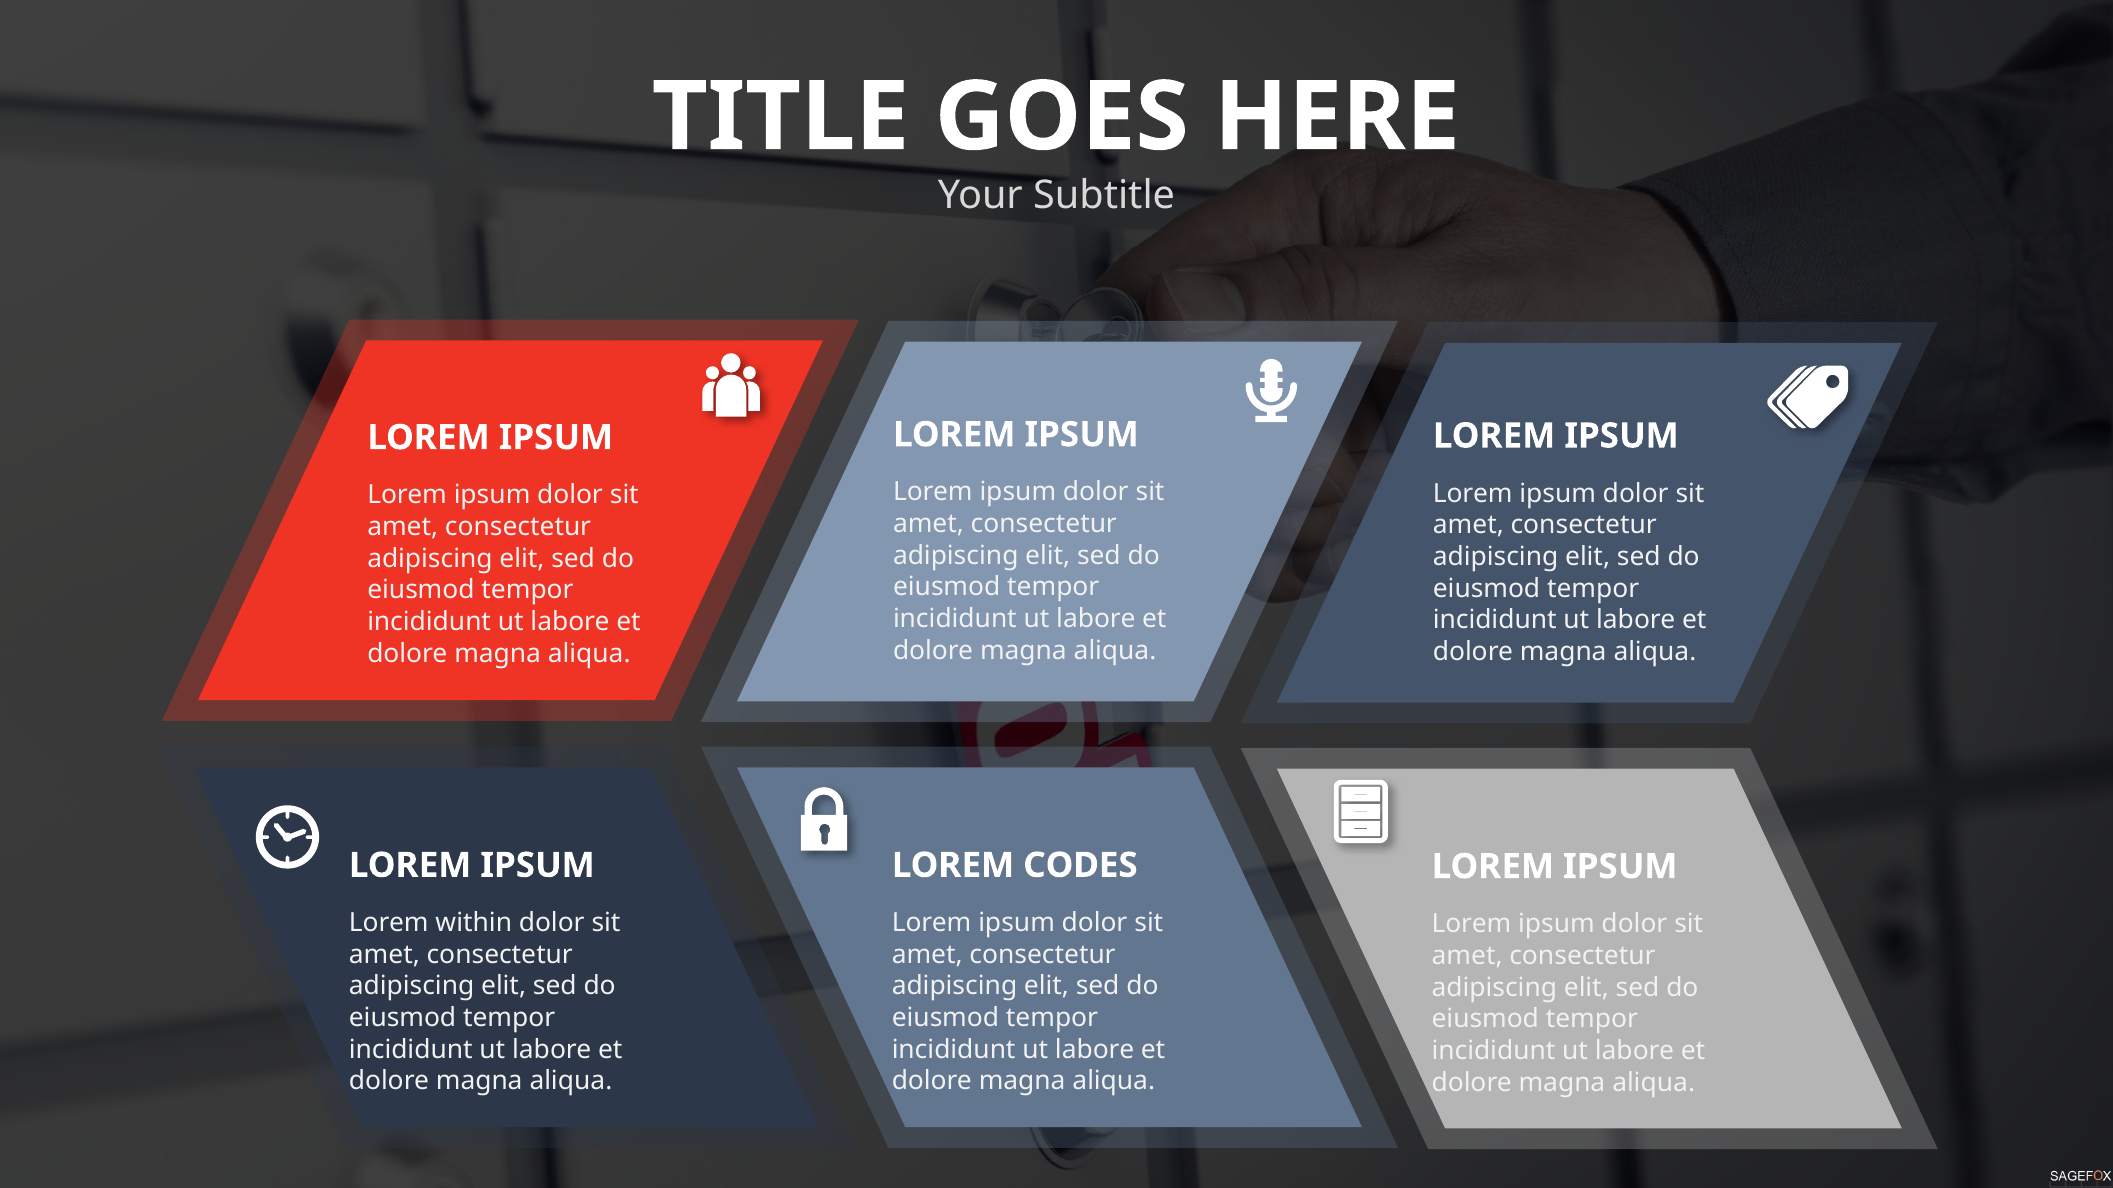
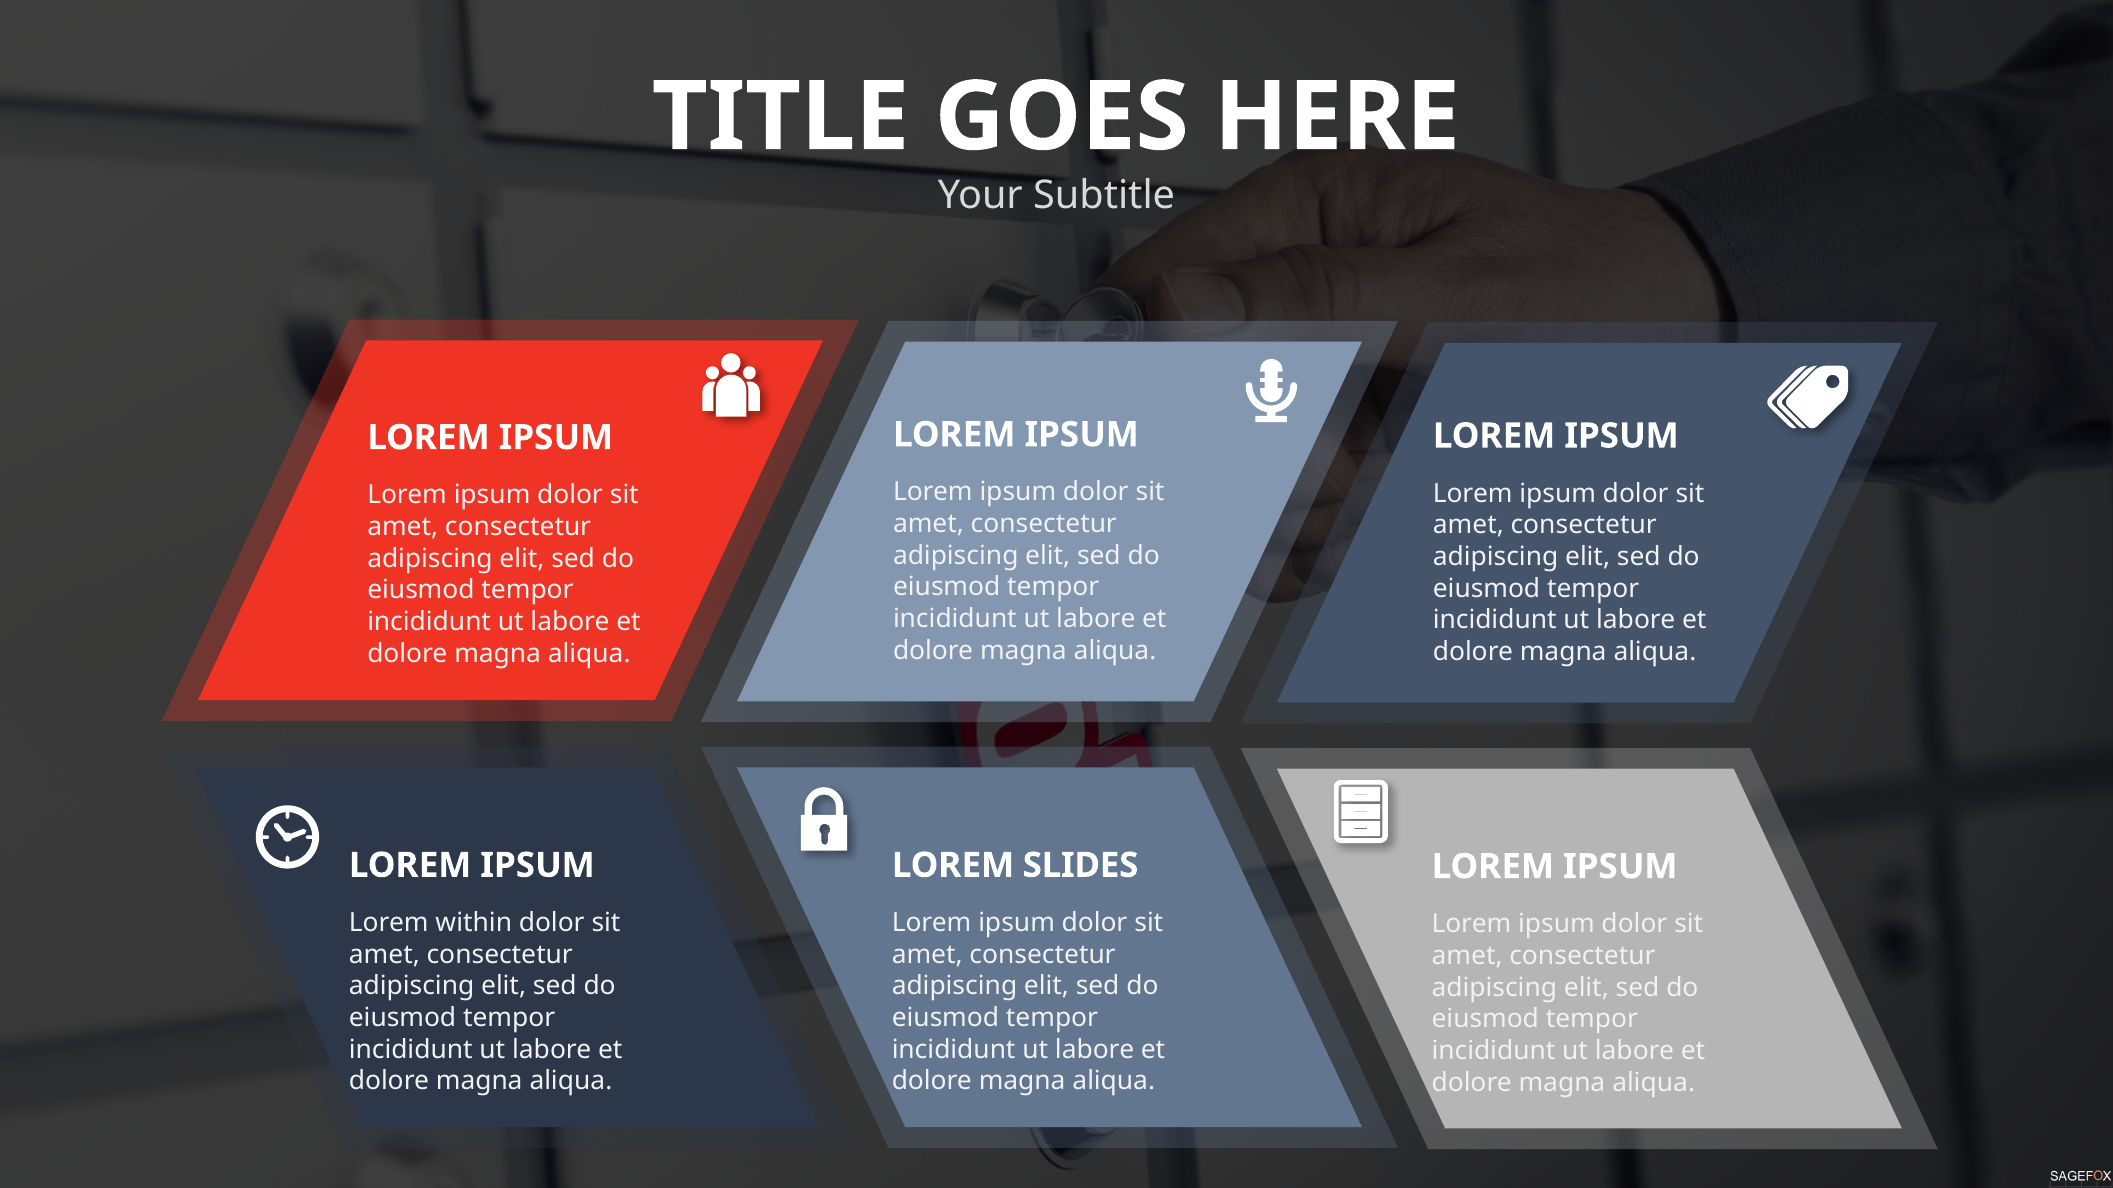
CODES: CODES -> SLIDES (1081, 866)
